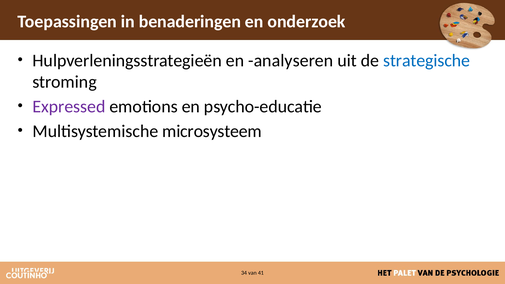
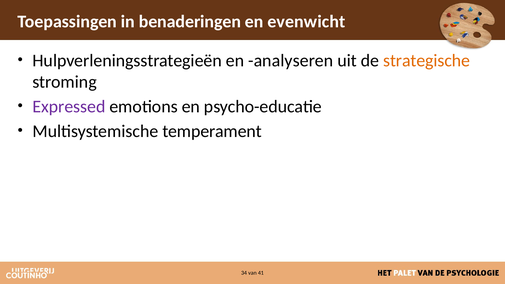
onderzoek: onderzoek -> evenwicht (306, 22)
strategische colour: blue -> orange (427, 60)
microsysteem: microsysteem -> temperament (212, 131)
